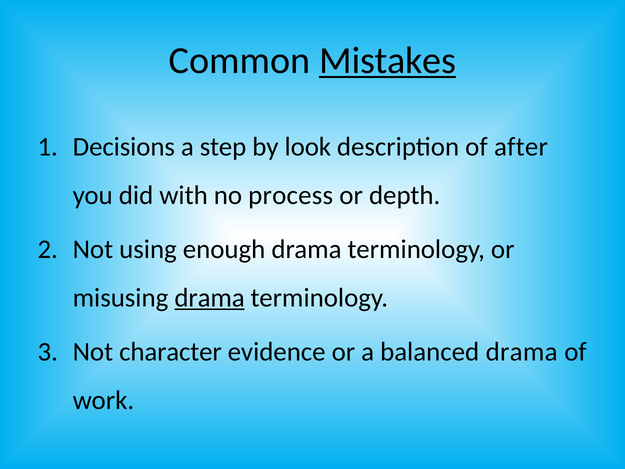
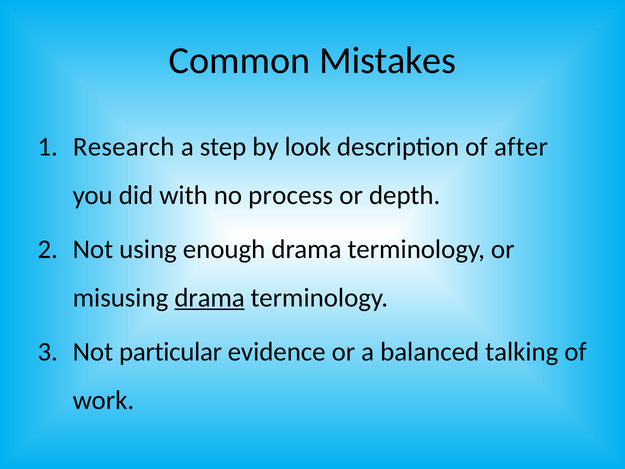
Mistakes underline: present -> none (388, 61)
Decisions: Decisions -> Research (124, 147)
character: character -> particular (171, 352)
balanced drama: drama -> talking (522, 352)
